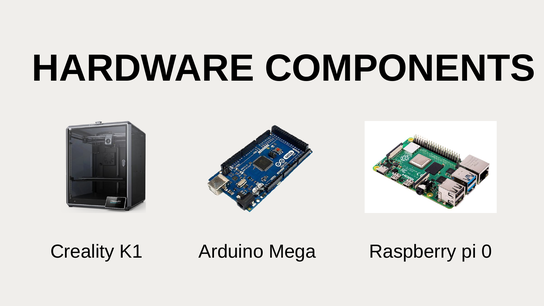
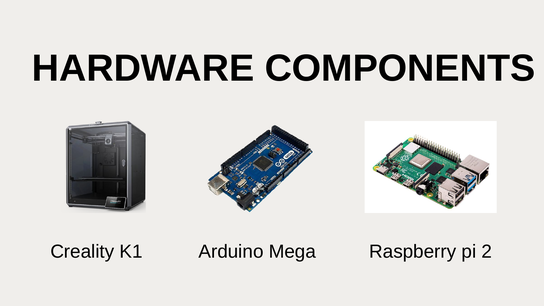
0: 0 -> 2 (487, 252)
